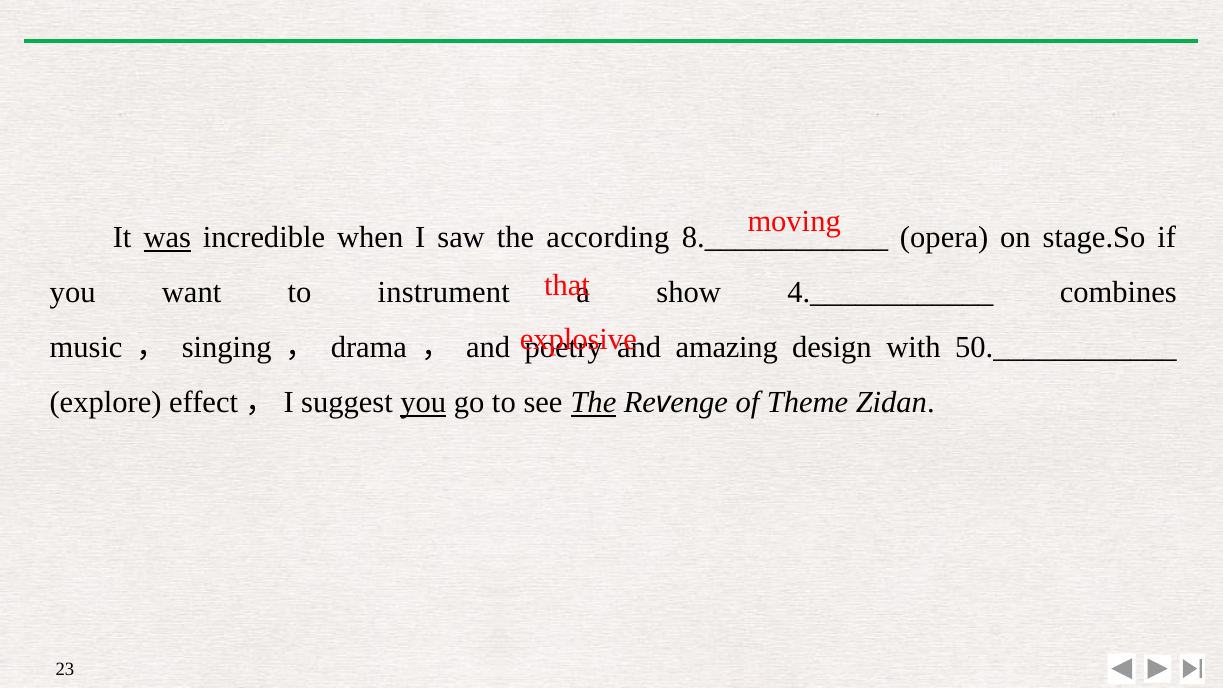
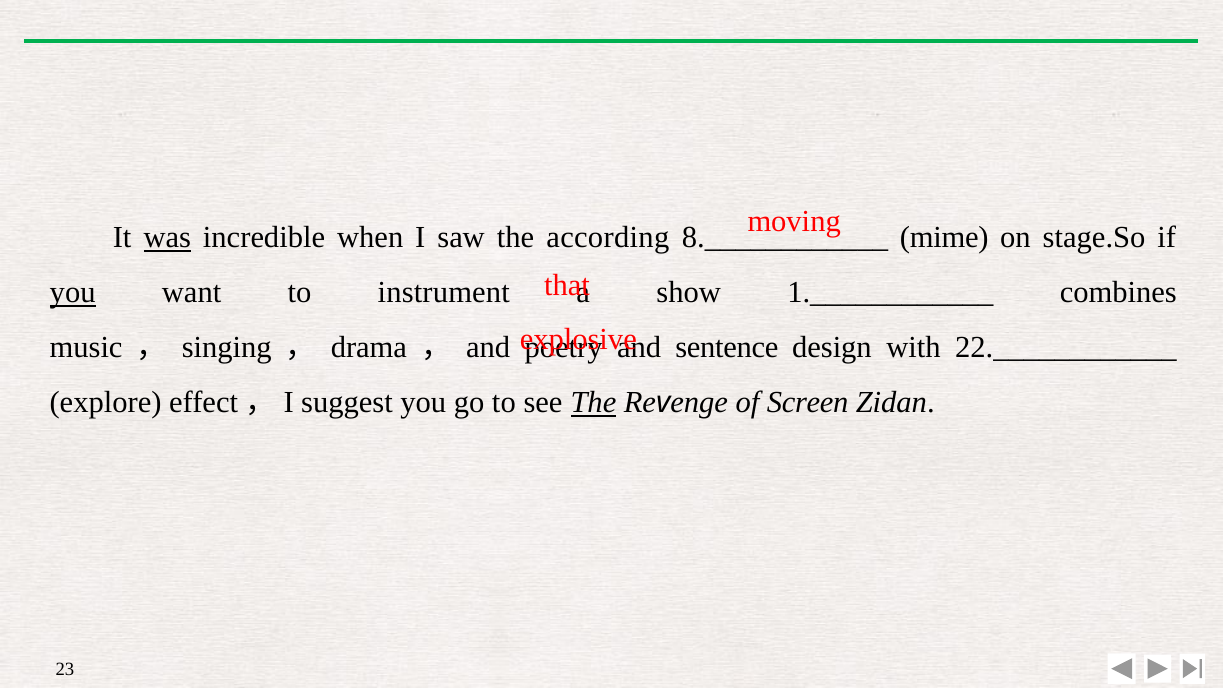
opera: opera -> mime (944, 238)
you underline: none -> present (73, 293)
4.____________: 4.____________ -> 1.____________ (890, 293)
amazing: amazing -> sentence (727, 348)
50.____________: 50.____________ -> 22.____________ (1066, 348)
you underline: present -> none (423, 403)
Theme: Theme -> Screen (808, 403)
